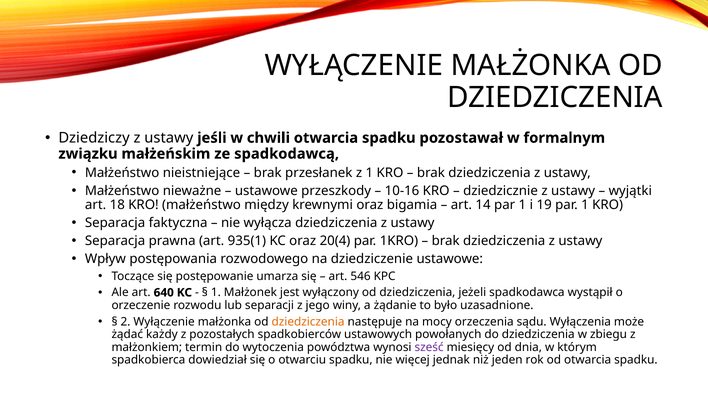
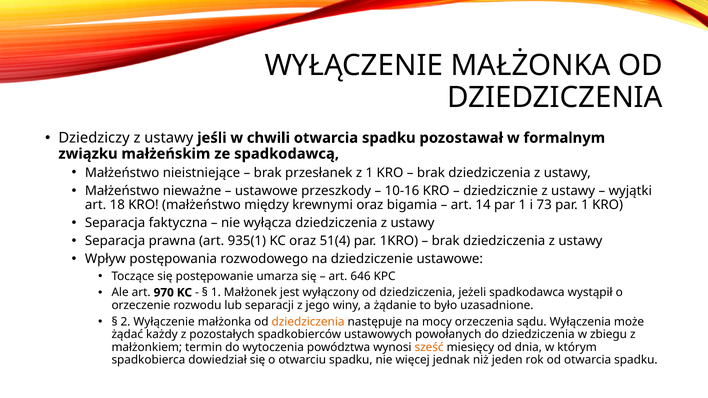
19: 19 -> 73 (544, 205)
20(4: 20(4 -> 51(4 (335, 241)
546: 546 -> 646 (361, 276)
640: 640 -> 970 (164, 293)
sześć colour: purple -> orange (429, 347)
